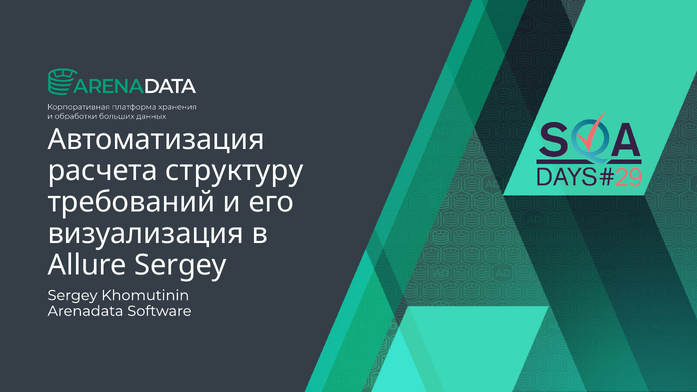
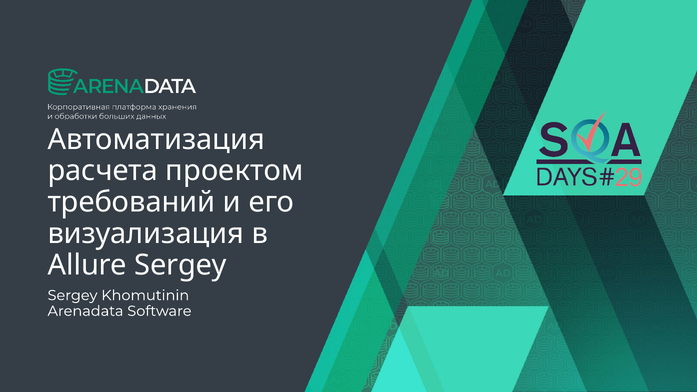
структуру: структуру -> проектом (234, 171)
